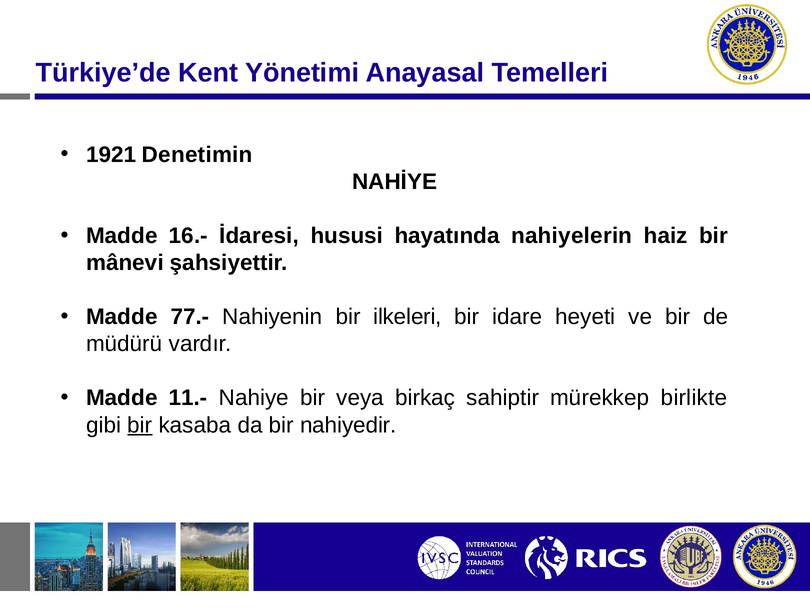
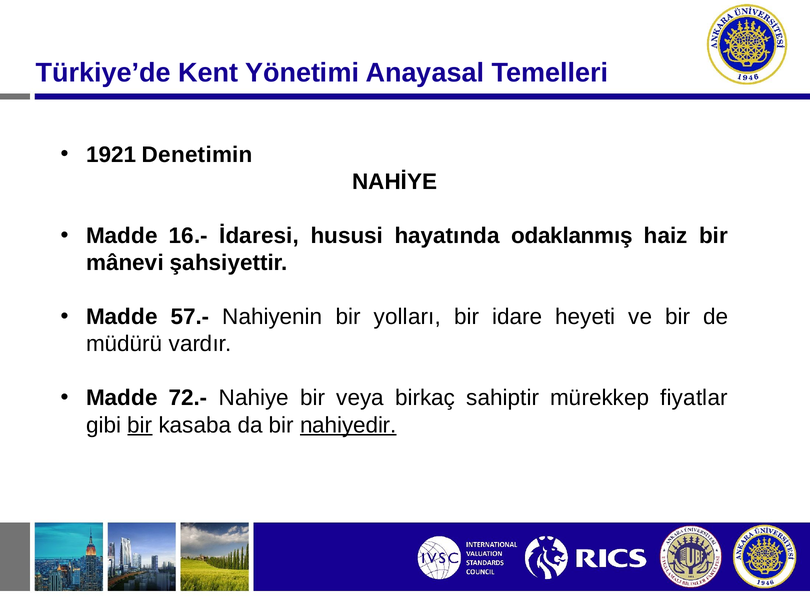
nahiyelerin: nahiyelerin -> odaklanmış (572, 236)
77.-: 77.- -> 57.- (190, 317)
ilkeleri: ilkeleri -> yolları (407, 317)
11.-: 11.- -> 72.- (188, 398)
birlikte: birlikte -> fiyatlar (694, 398)
nahiyedir underline: none -> present (348, 425)
